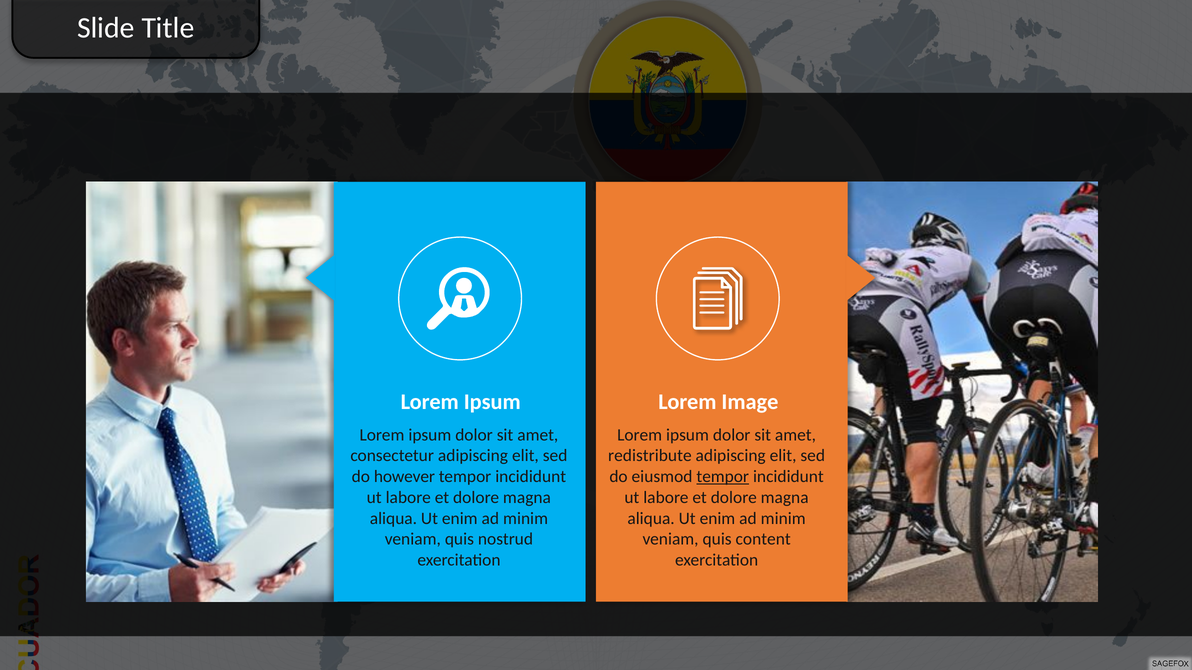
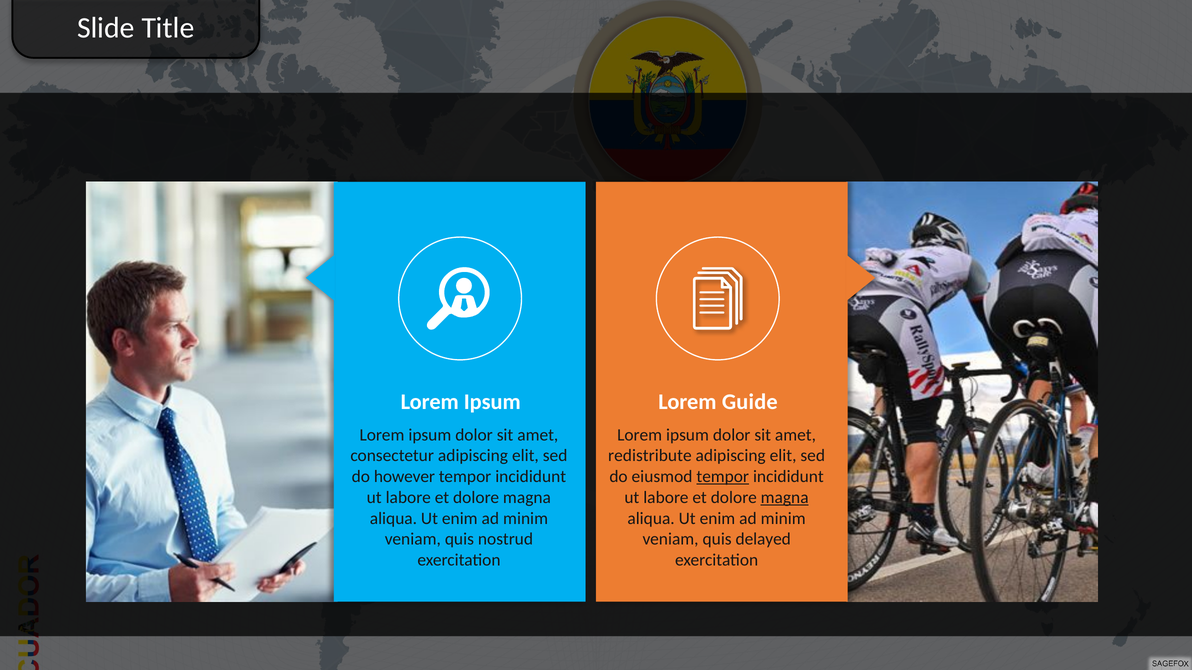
Image: Image -> Guide (750, 402)
magna underline: none -> present (785, 498)
content: content -> delayed (763, 540)
